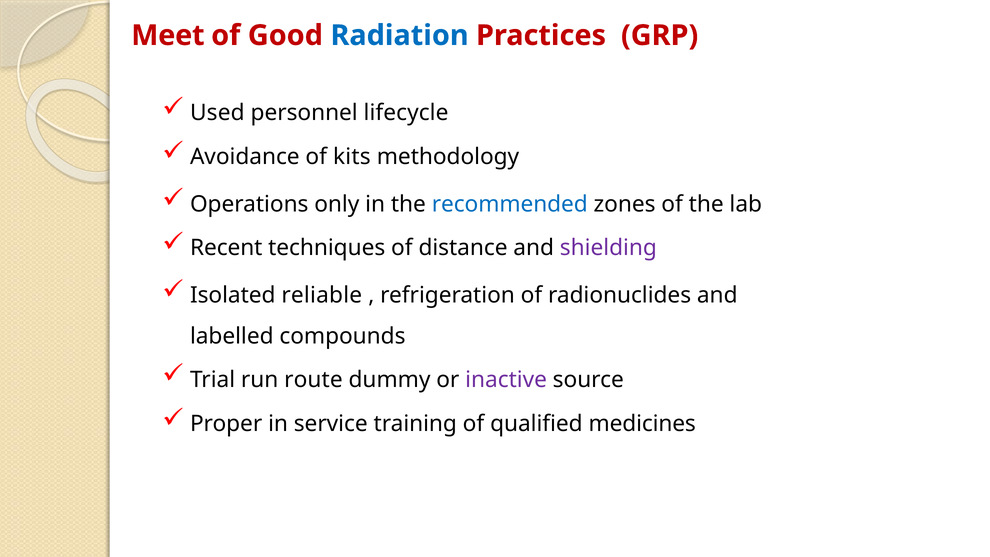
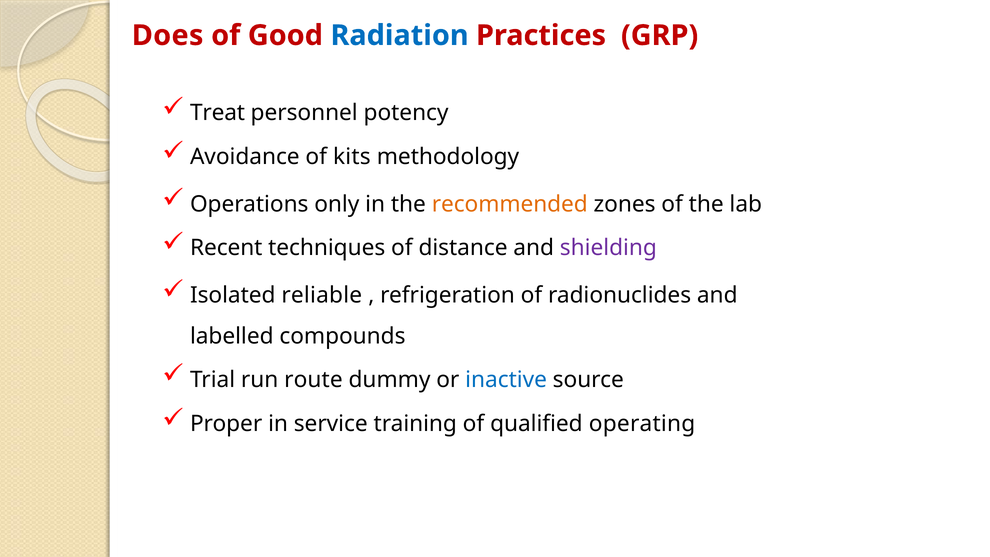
Meet: Meet -> Does (168, 35)
Used: Used -> Treat (217, 113)
lifecycle: lifecycle -> potency (406, 113)
recommended colour: blue -> orange (510, 204)
inactive colour: purple -> blue (506, 380)
medicines: medicines -> operating (642, 424)
